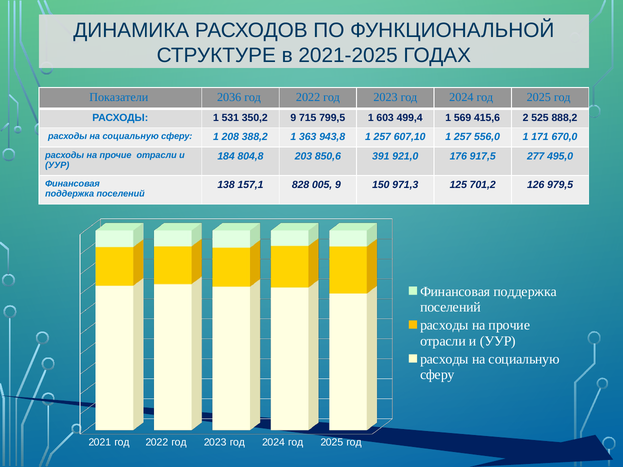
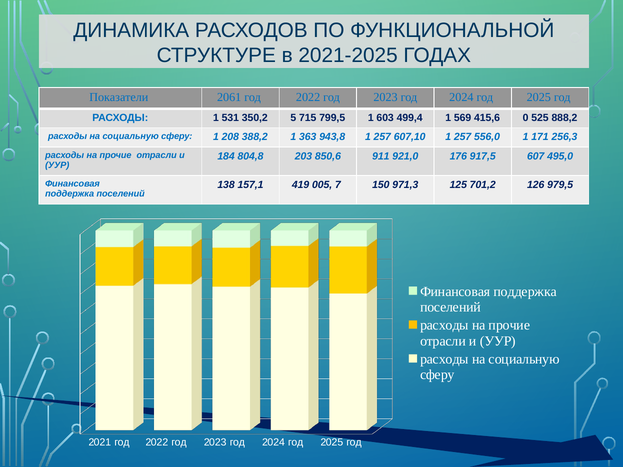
2036: 2036 -> 2061 (229, 98)
350,2 9: 9 -> 5 (293, 118)
2: 2 -> 0 (526, 118)
670,0: 670,0 -> 256,3 (564, 137)
391: 391 -> 911 (381, 156)
277: 277 -> 607 (536, 156)
828: 828 -> 419 (301, 185)
005 9: 9 -> 7 (338, 185)
